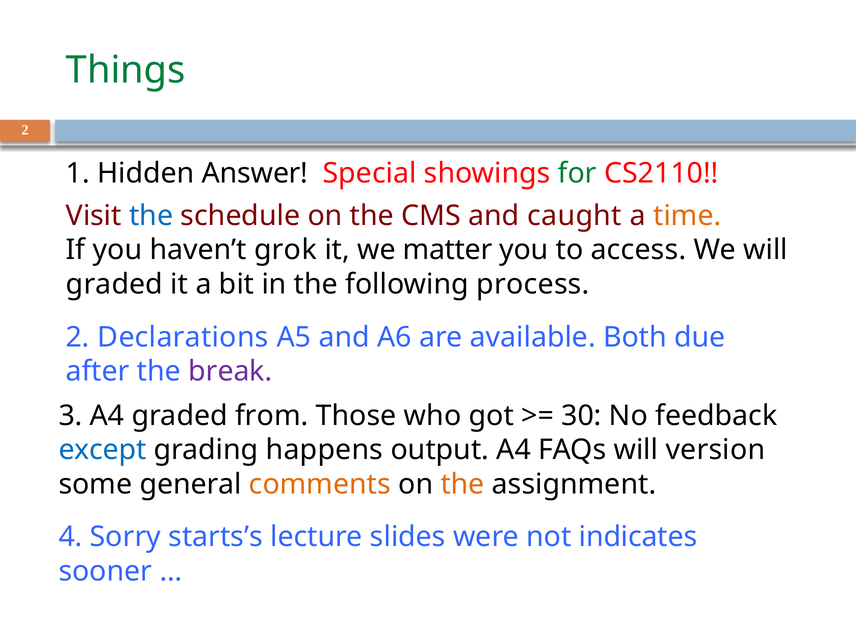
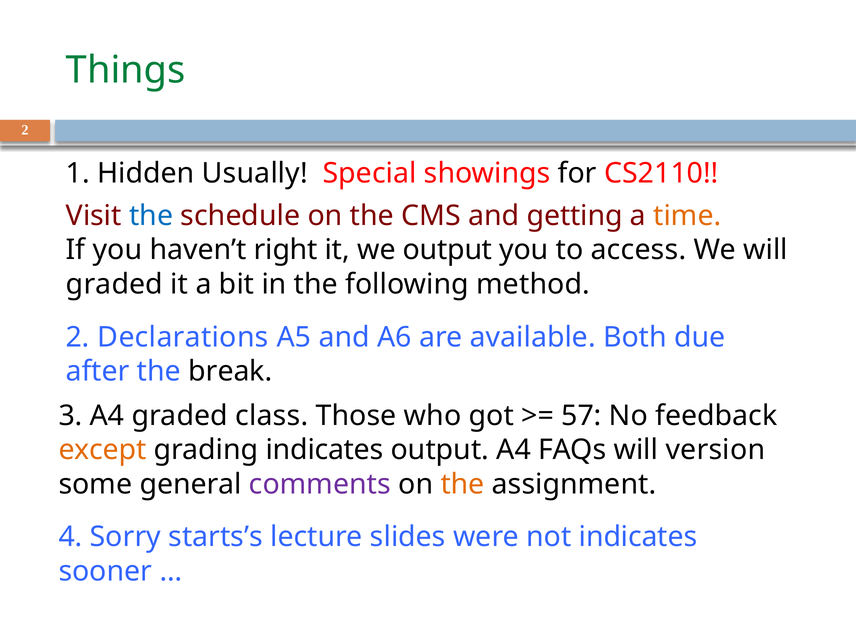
Answer: Answer -> Usually (255, 173)
for colour: green -> black (577, 173)
caught: caught -> getting (575, 216)
grok: grok -> right (286, 250)
we matter: matter -> output (448, 250)
process: process -> method (533, 284)
break colour: purple -> black (230, 371)
from: from -> class (272, 416)
30: 30 -> 57 (581, 416)
except colour: blue -> orange (102, 450)
grading happens: happens -> indicates (325, 450)
comments colour: orange -> purple (320, 484)
